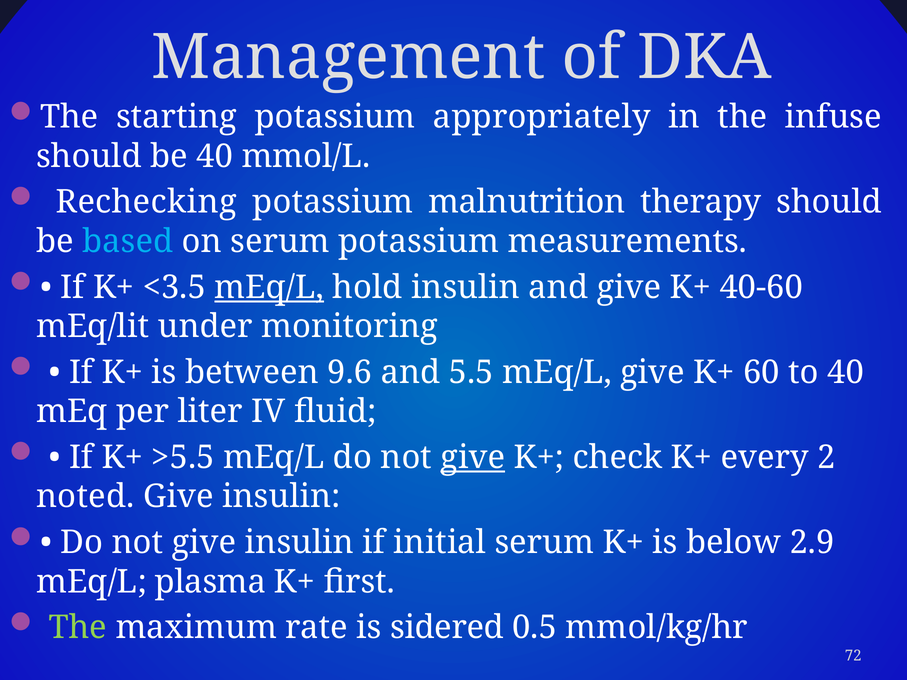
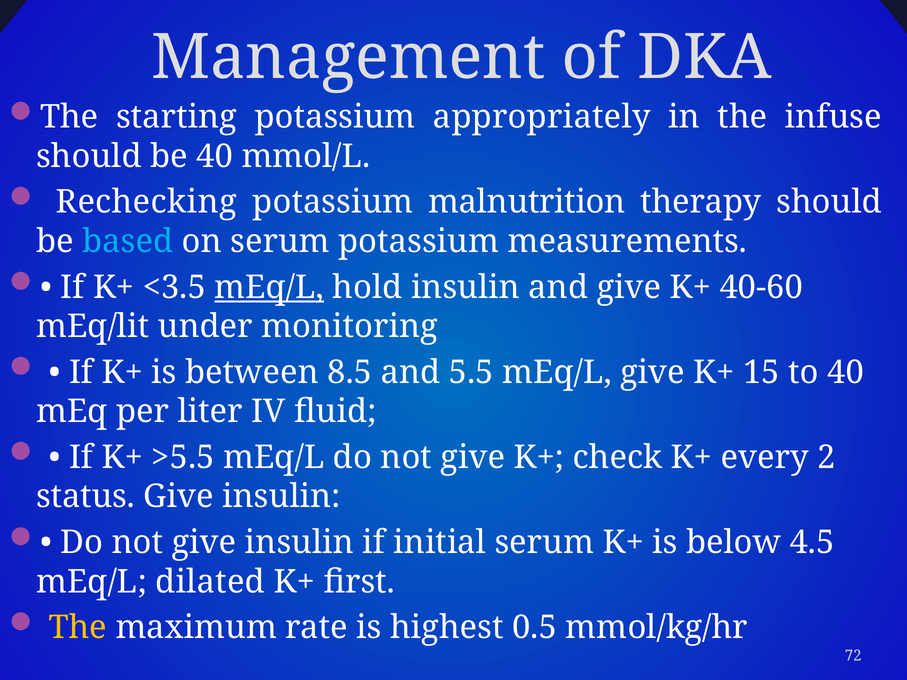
9.6: 9.6 -> 8.5 (350, 372)
60: 60 -> 15 (761, 372)
give underline: present -> none (473, 458)
noted: noted -> status (86, 497)
2.9: 2.9 -> 4.5 (812, 543)
plasma: plasma -> dilated (210, 582)
The colour: light green -> yellow (78, 628)
sidered: sidered -> highest (447, 628)
